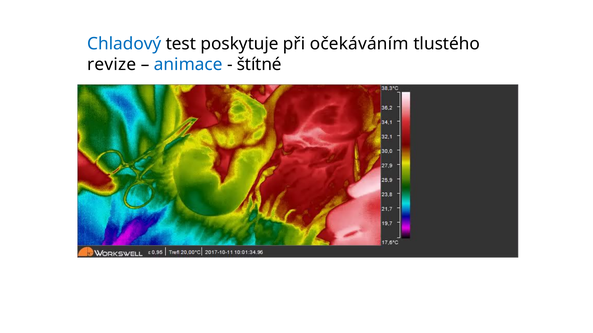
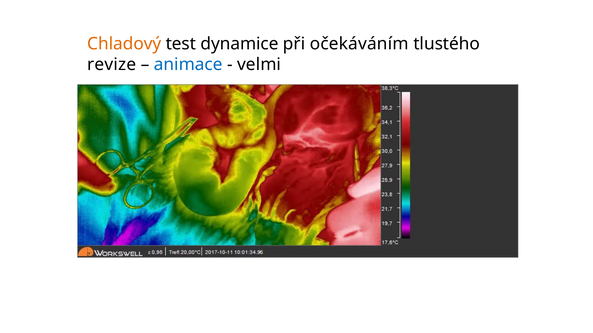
Chladový colour: blue -> orange (124, 44)
poskytuje: poskytuje -> dynamice (240, 44)
štítné: štítné -> velmi (259, 65)
